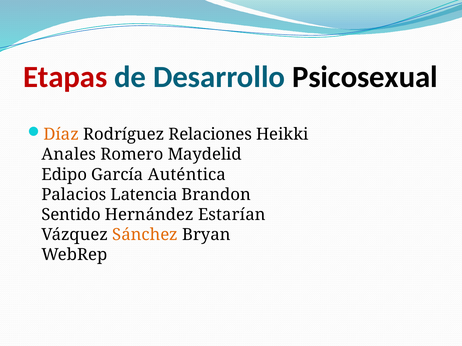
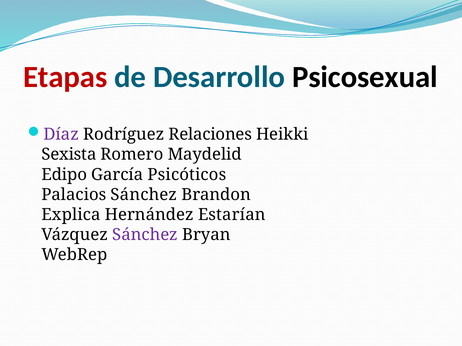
Díaz colour: orange -> purple (61, 135)
Anales: Anales -> Sexista (69, 155)
Auténtica: Auténtica -> Psicóticos (187, 175)
Palacios Latencia: Latencia -> Sánchez (144, 195)
Sentido: Sentido -> Explica (71, 215)
Sánchez colour: orange -> purple (145, 235)
